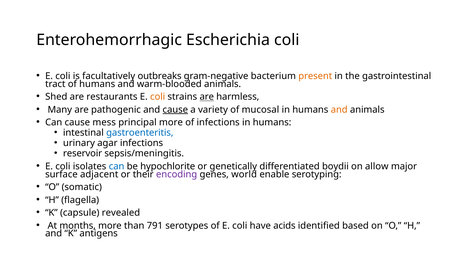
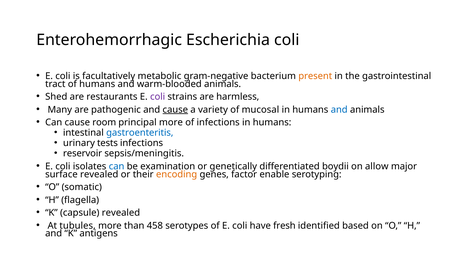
outbreaks: outbreaks -> metabolic (160, 76)
coli colour: orange -> purple (158, 97)
are underline: present -> none (207, 97)
and colour: orange -> blue (339, 110)
mess: mess -> room (104, 123)
agar: agar -> tests (107, 144)
hypochlorite: hypochlorite -> examination (168, 167)
surface adjacent: adjacent -> revealed (99, 175)
encoding colour: purple -> orange (177, 175)
world: world -> factor (244, 175)
months: months -> tubules (78, 226)
791: 791 -> 458 (155, 226)
acids: acids -> fresh (284, 226)
